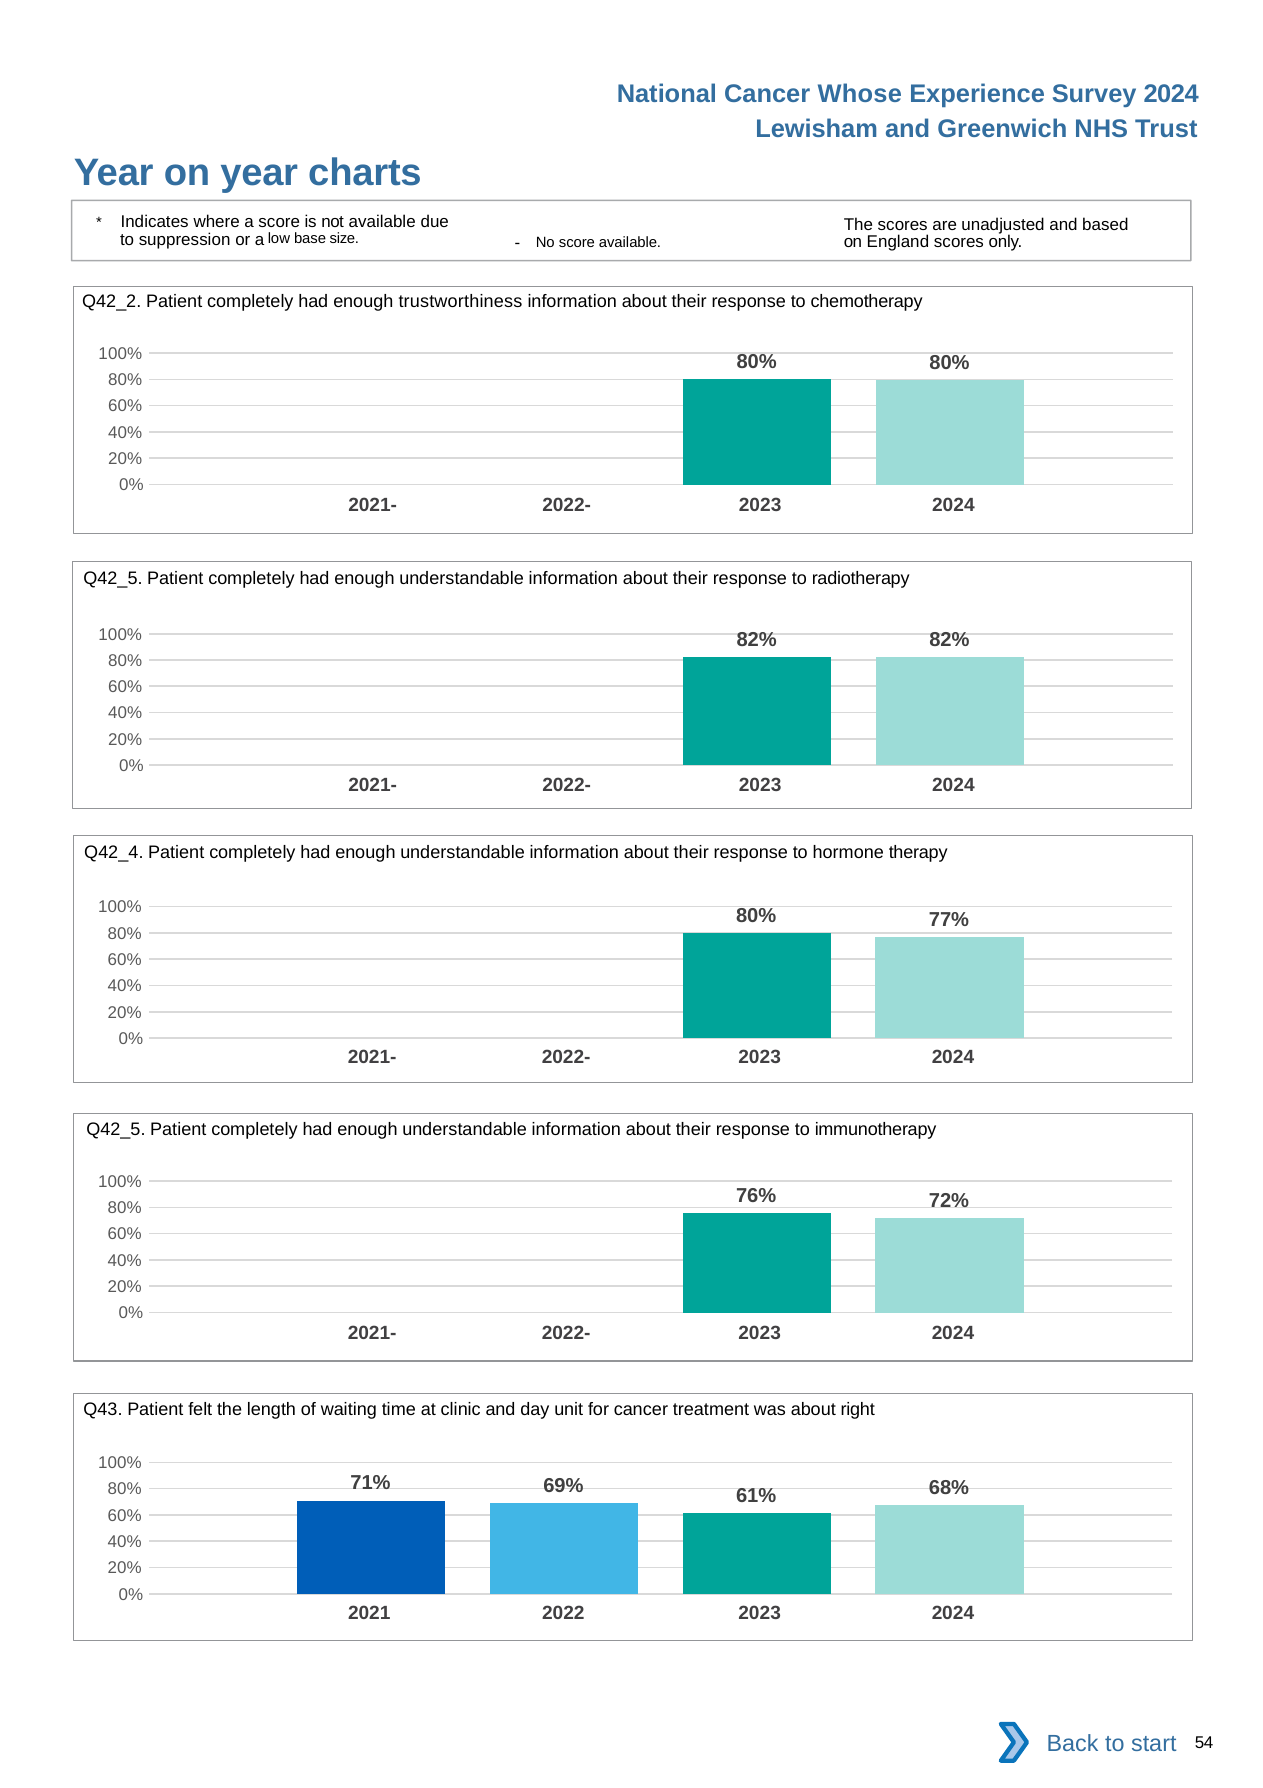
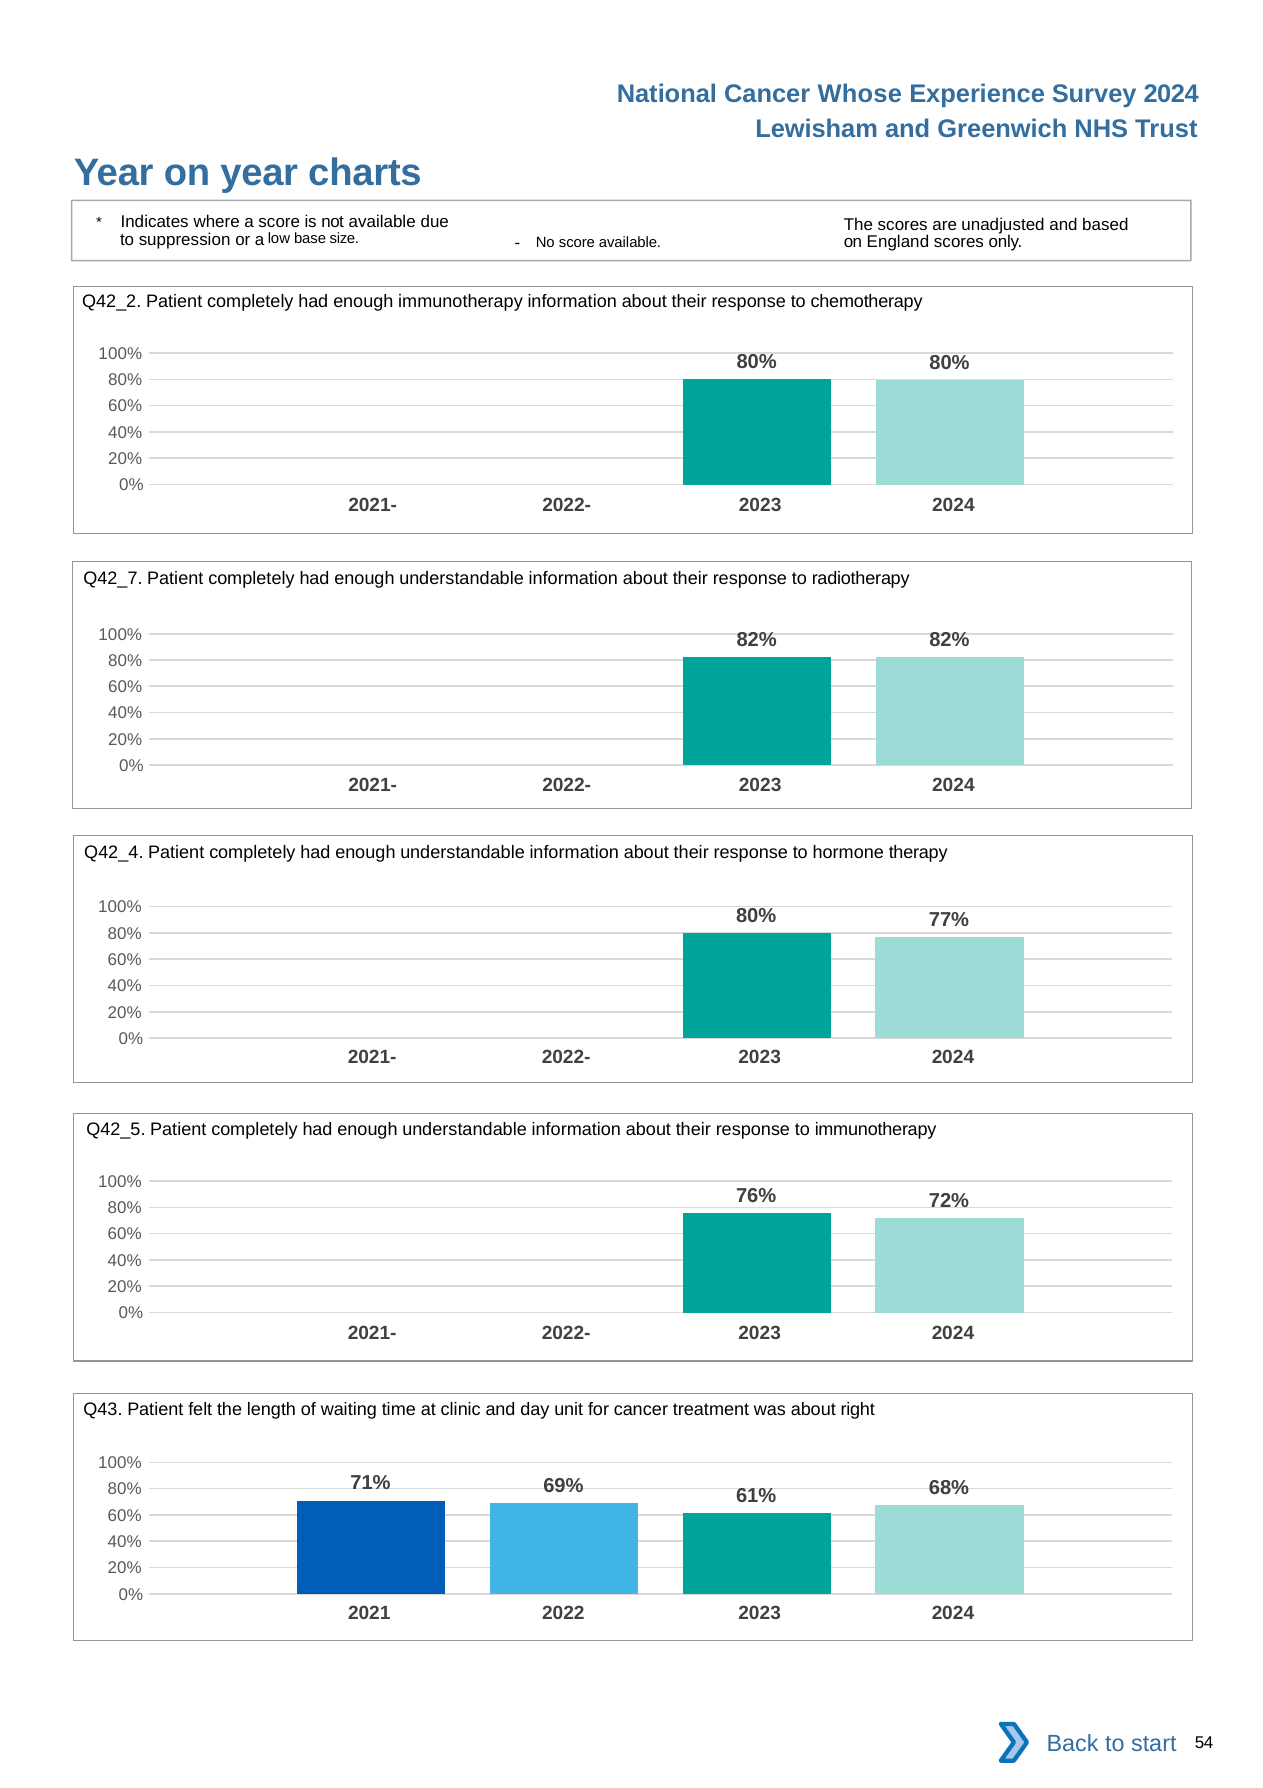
enough trustworthiness: trustworthiness -> immunotherapy (461, 301)
Q42_5: Q42_5 -> Q42_7 (113, 579)
